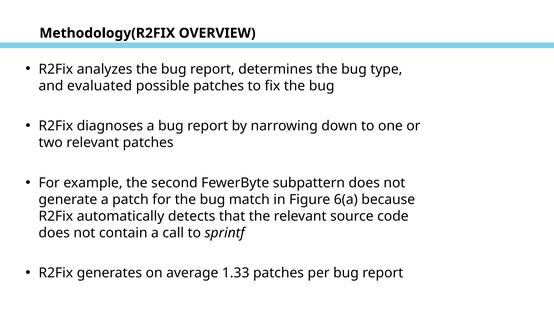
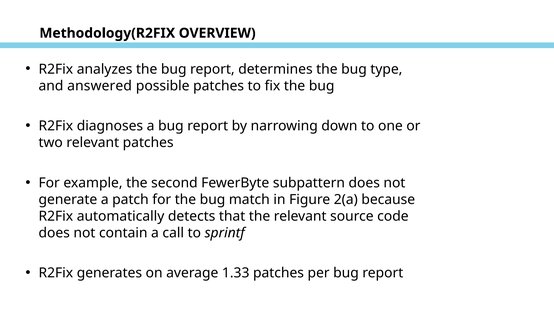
evaluated: evaluated -> answered (100, 86)
6(a: 6(a -> 2(a (346, 199)
